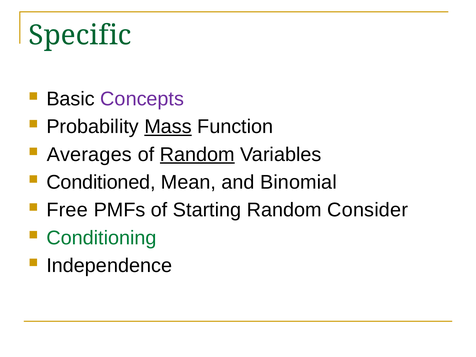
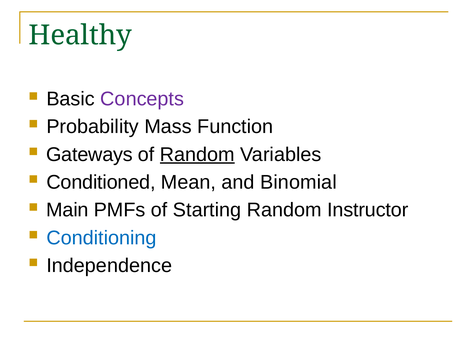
Specific: Specific -> Healthy (80, 35)
Mass underline: present -> none (168, 127)
Averages: Averages -> Gateways (89, 155)
Free: Free -> Main (67, 210)
Consider: Consider -> Instructor (368, 210)
Conditioning colour: green -> blue (101, 238)
